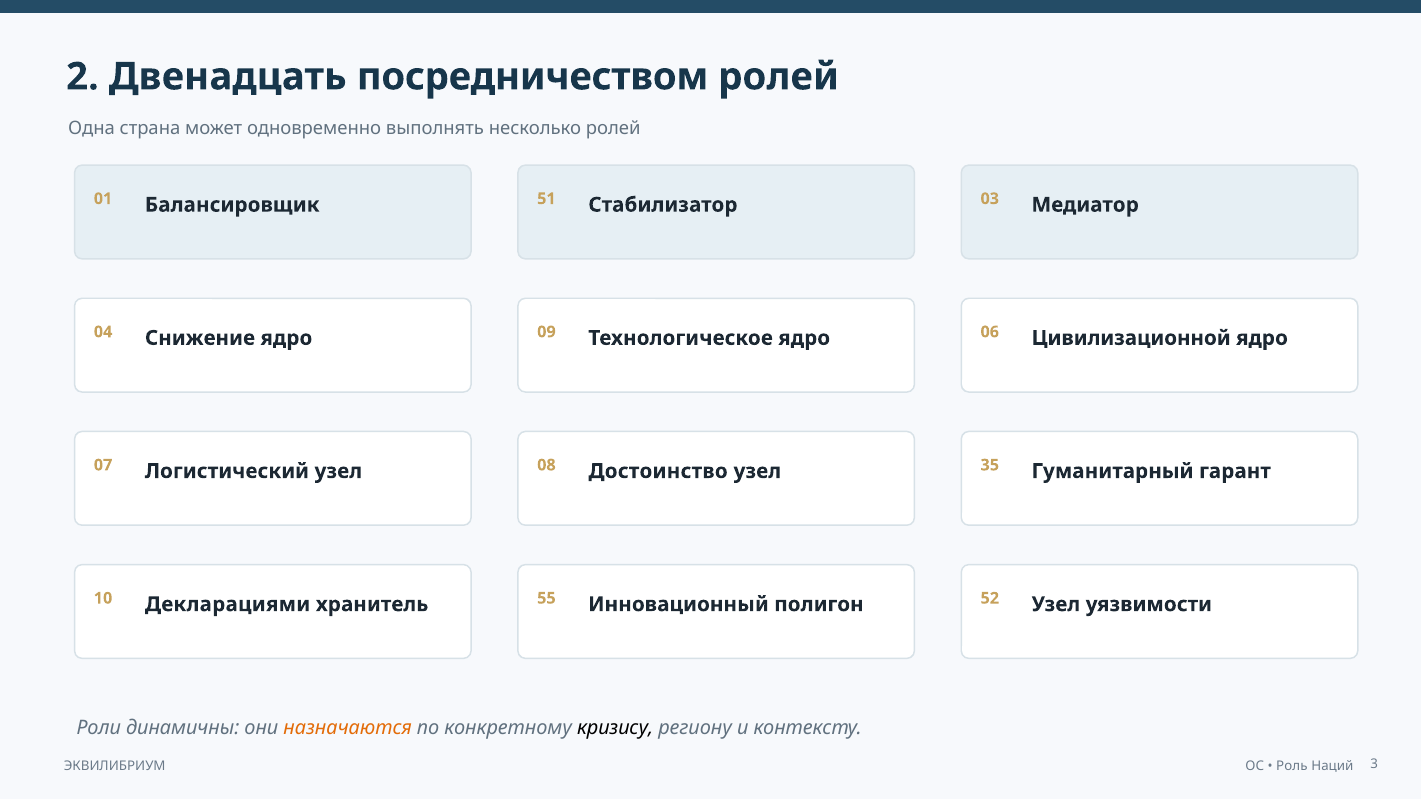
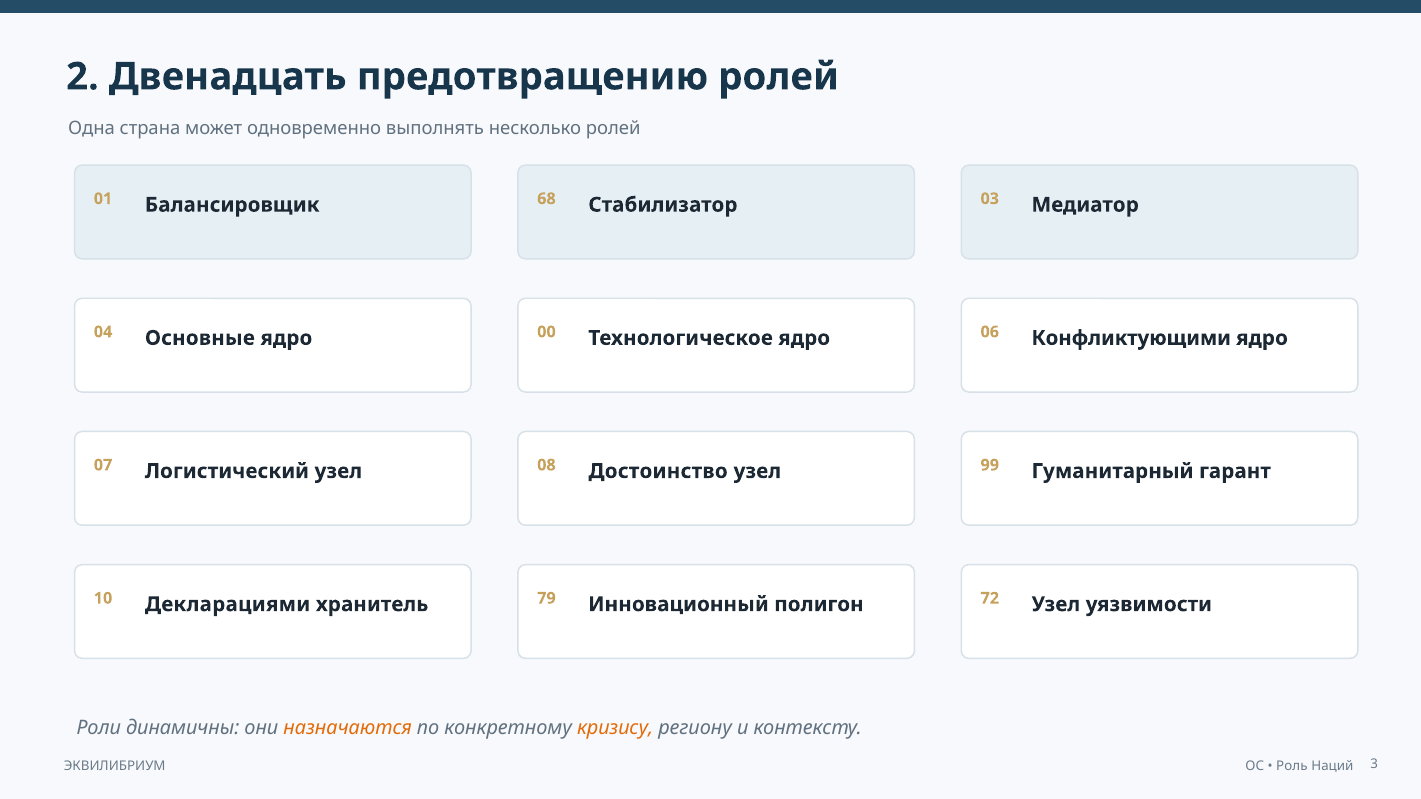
посредничеством: посредничеством -> предотвращению (532, 77)
51: 51 -> 68 (546, 199)
Снижение: Снижение -> Основные (200, 338)
09: 09 -> 00 (546, 332)
Цивилизационной: Цивилизационной -> Конфликтующими (1131, 338)
35: 35 -> 99 (990, 465)
55: 55 -> 79 (546, 598)
52: 52 -> 72 (990, 598)
кризису colour: black -> orange (615, 728)
